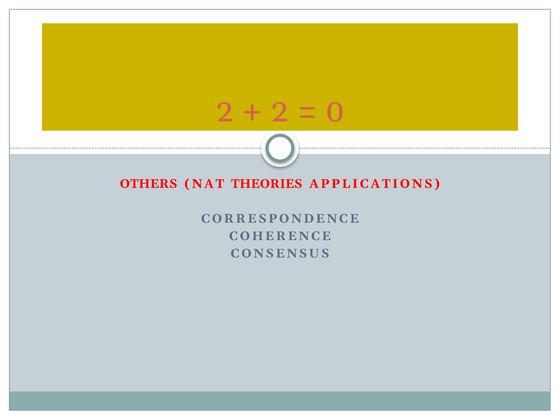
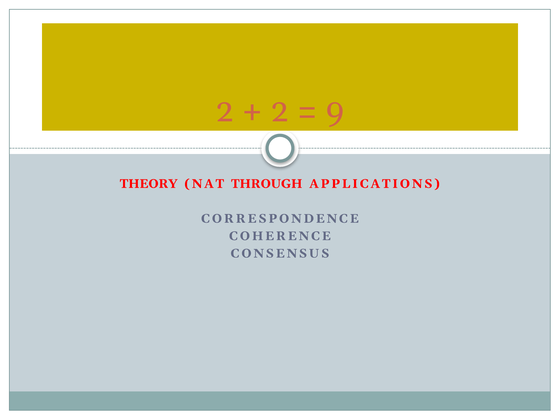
0: 0 -> 9 (335, 111)
OTHERS: OTHERS -> THEORY (149, 184)
THEORIES: THEORIES -> THROUGH (267, 184)
